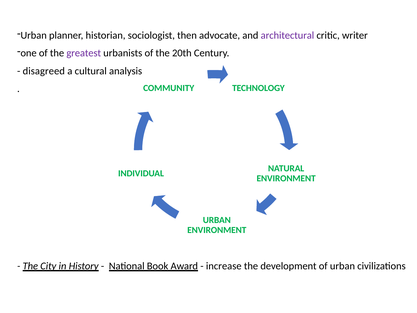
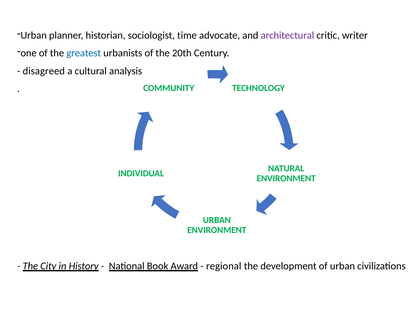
then: then -> time (187, 35)
greatest colour: purple -> blue (84, 53)
increase: increase -> regional (224, 266)
